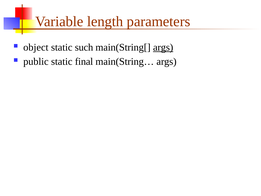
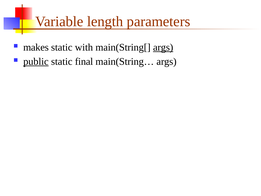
object: object -> makes (36, 47)
such: such -> with (84, 47)
public underline: none -> present (36, 61)
